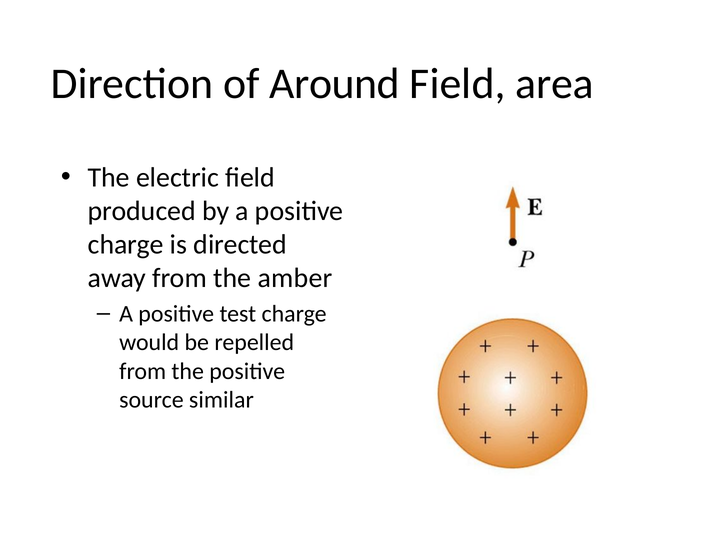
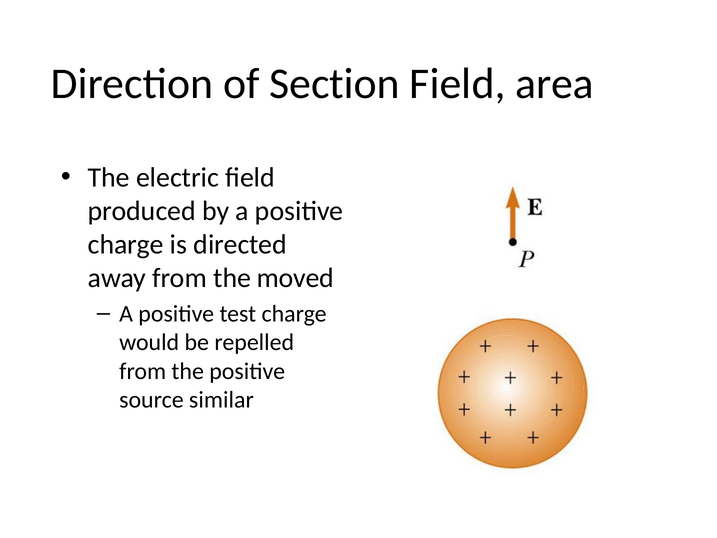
Around: Around -> Section (335, 84)
amber: amber -> moved (295, 278)
